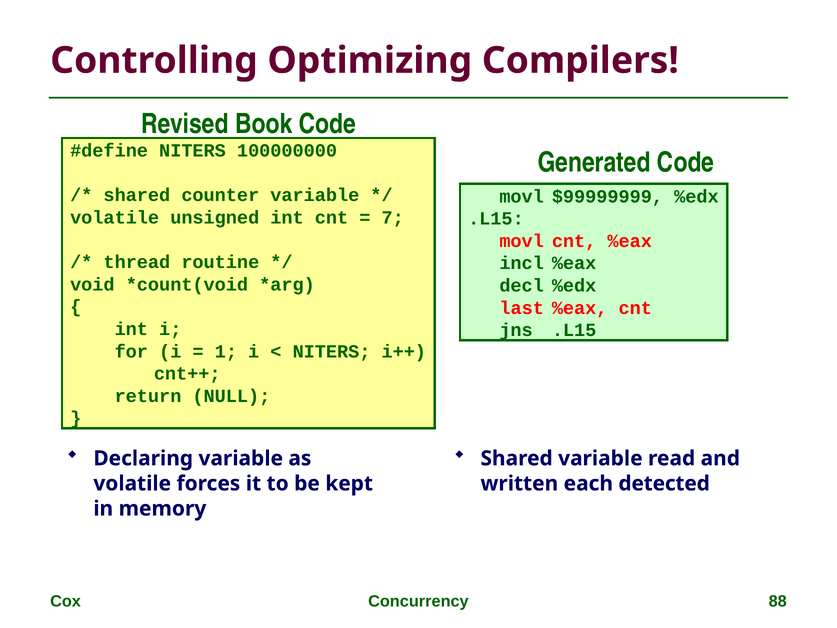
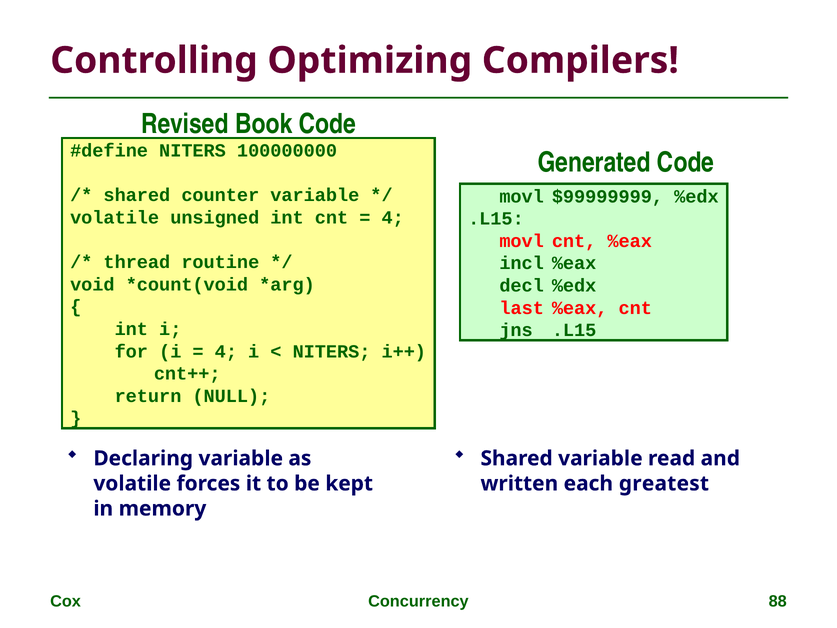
7: 7 -> 4 (393, 217)
1: 1 -> 4 (226, 351)
detected: detected -> greatest (664, 483)
